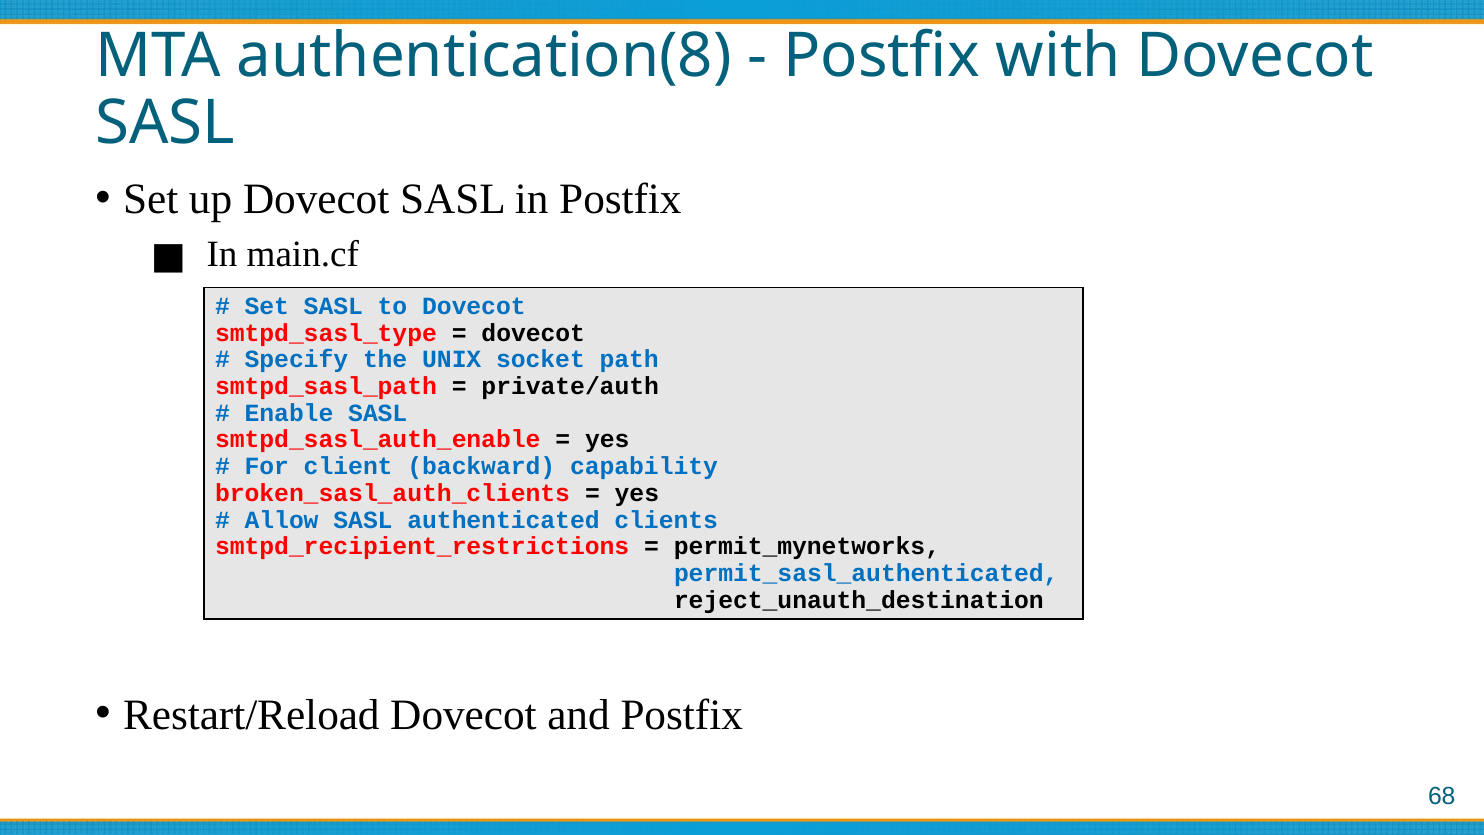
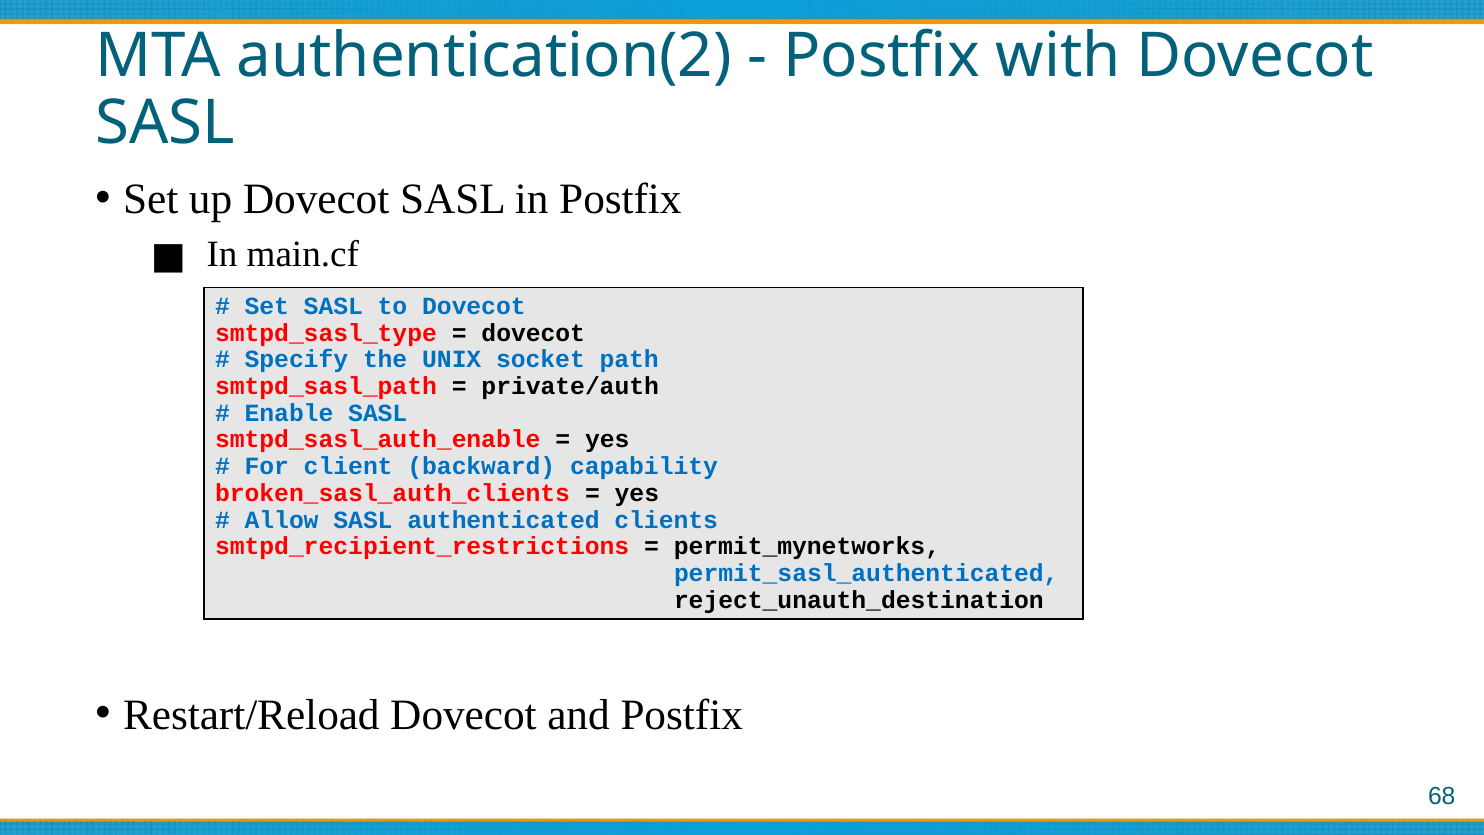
authentication(8: authentication(8 -> authentication(2 (484, 56)
